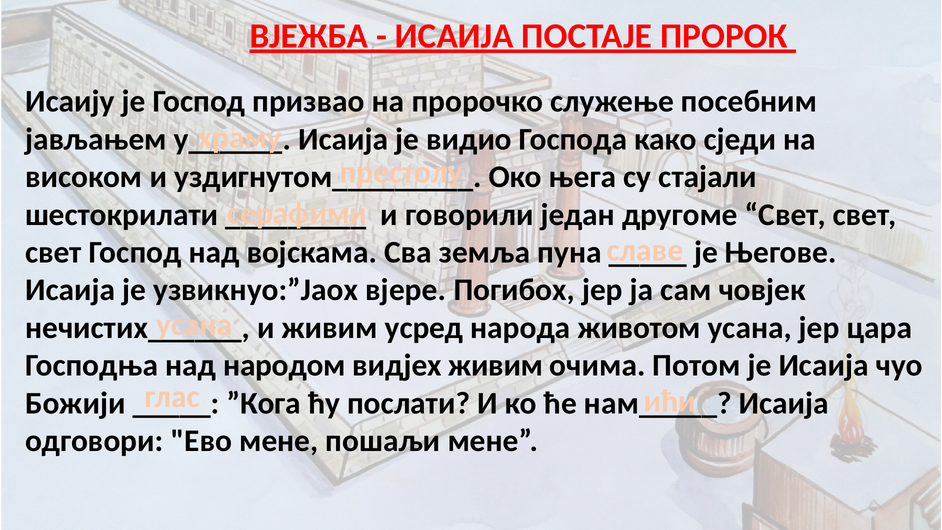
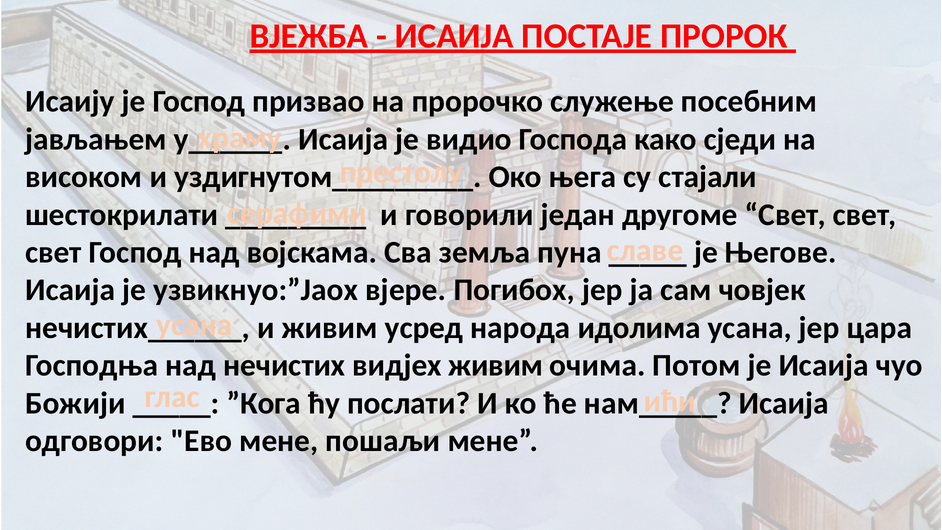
животом: животом -> идолима (639, 328)
народом: народом -> нечистих (284, 365)
